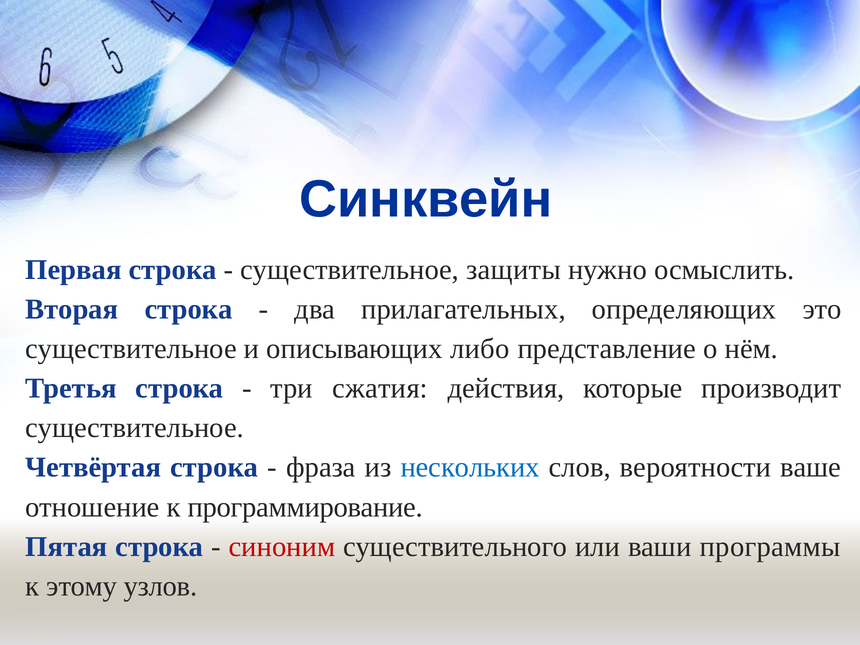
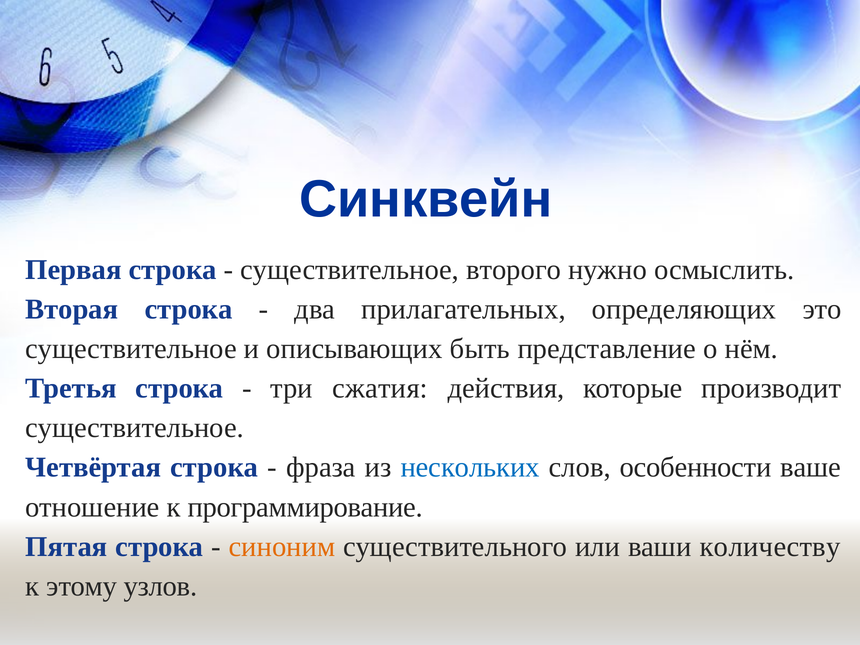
защиты: защиты -> второго (514, 270)
либо: либо -> быть (480, 349)
вероятности: вероятности -> особенности (696, 468)
синоним colour: red -> orange (282, 547)
программы: программы -> количеству (770, 547)
